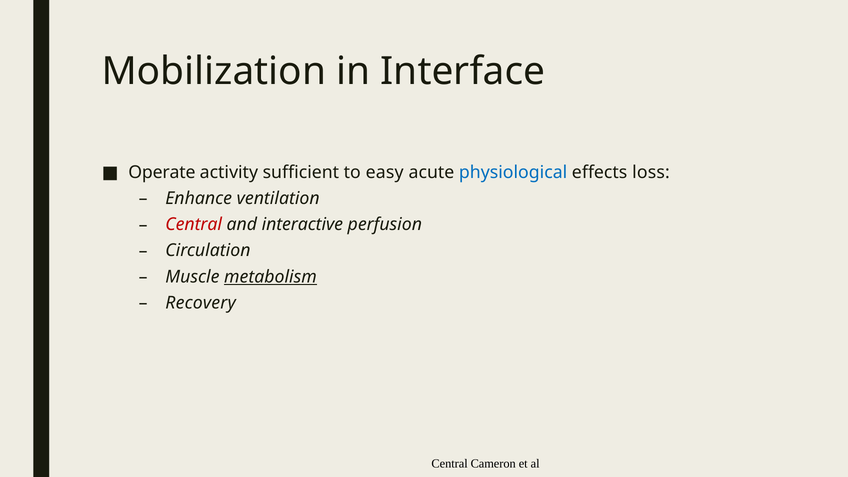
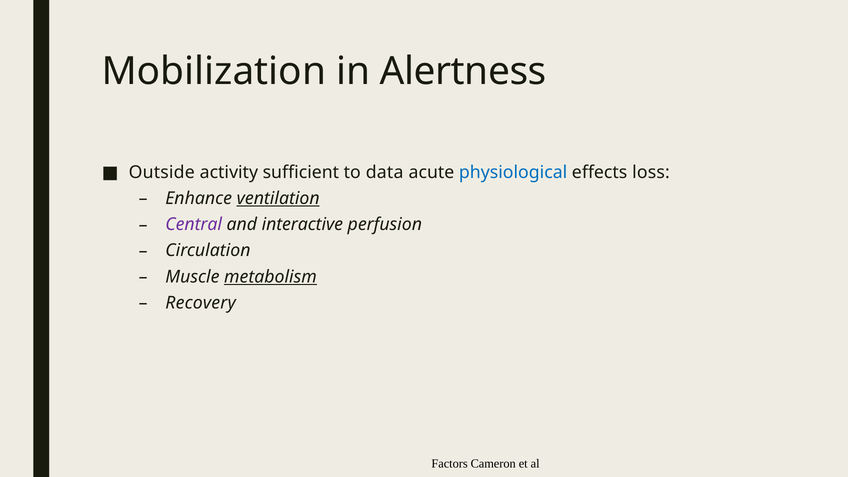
Interface: Interface -> Alertness (463, 71)
Operate: Operate -> Outside (162, 172)
easy: easy -> data (385, 172)
ventilation underline: none -> present (278, 198)
Central colour: red -> purple (194, 225)
Central: Central -> Factors (450, 464)
